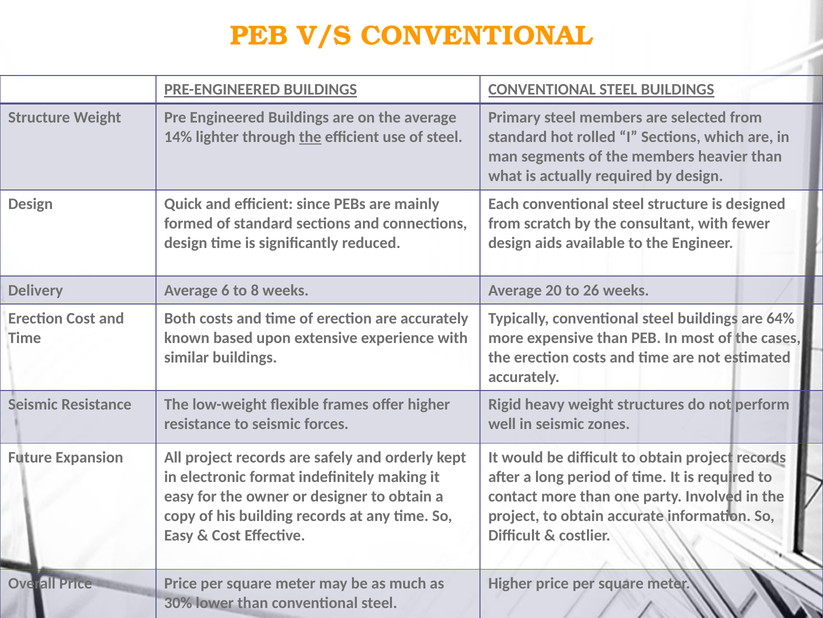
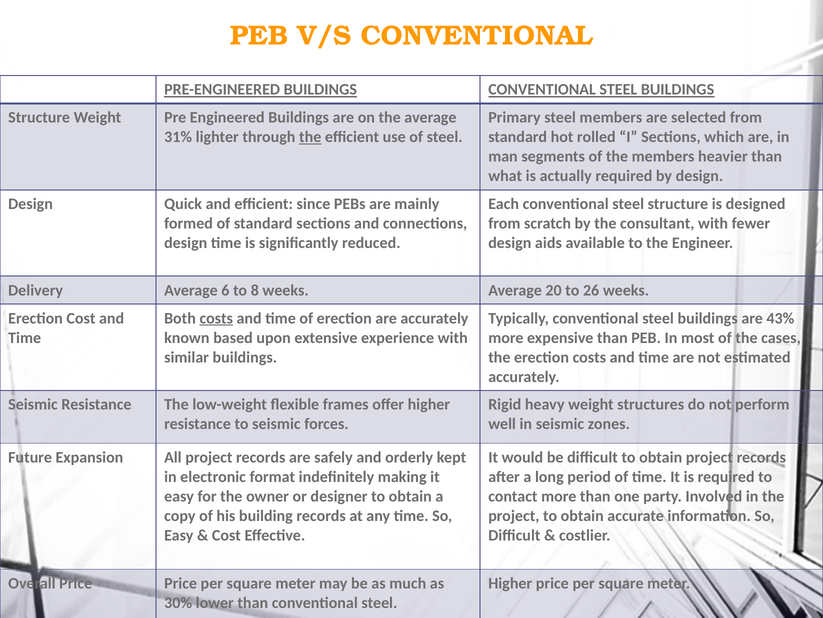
14%: 14% -> 31% (178, 137)
costs underline: none -> present (216, 318)
64%: 64% -> 43% (780, 318)
